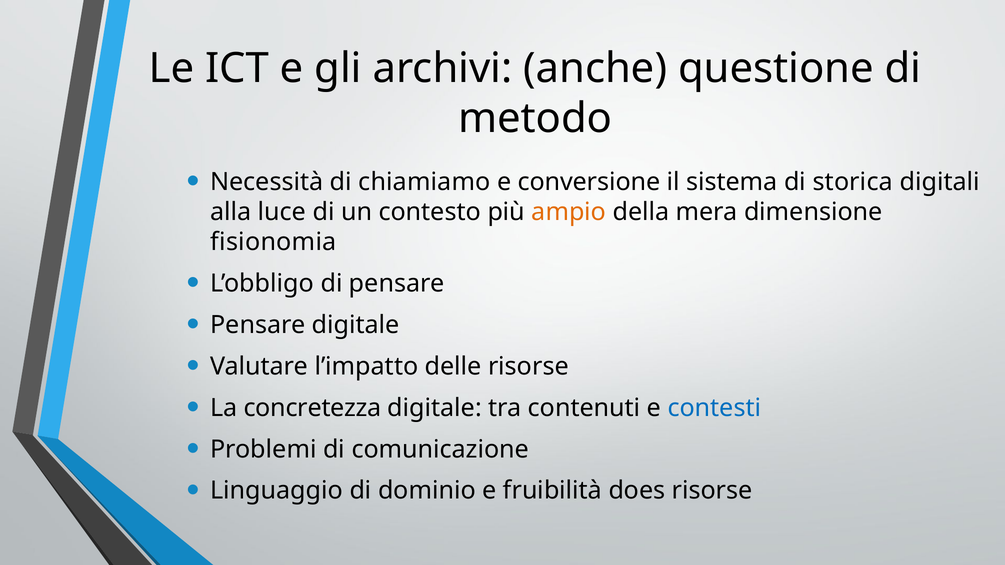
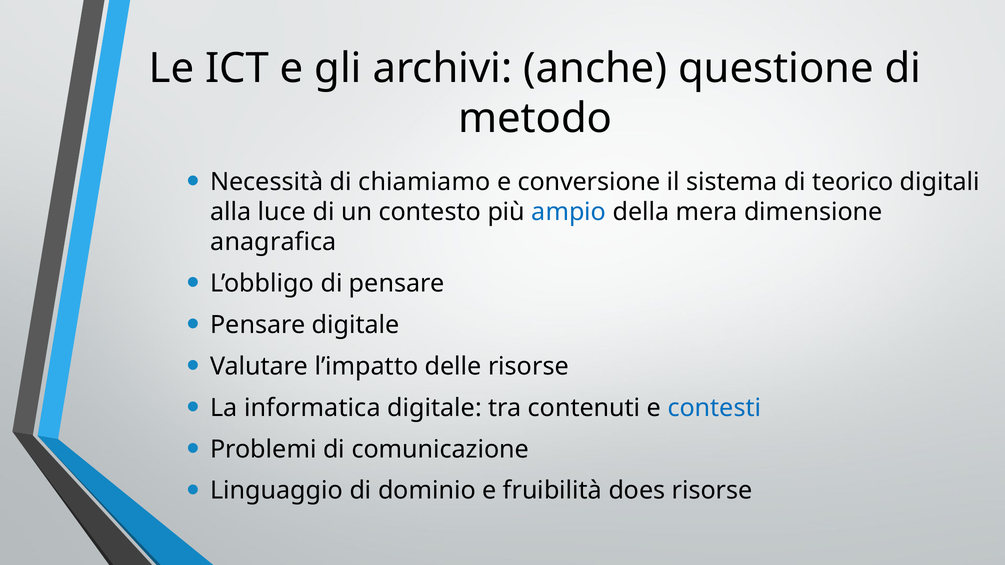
storica: storica -> teorico (853, 182)
ampio colour: orange -> blue (569, 212)
fisionomia: fisionomia -> anagrafica (273, 242)
concretezza: concretezza -> informatica (312, 408)
